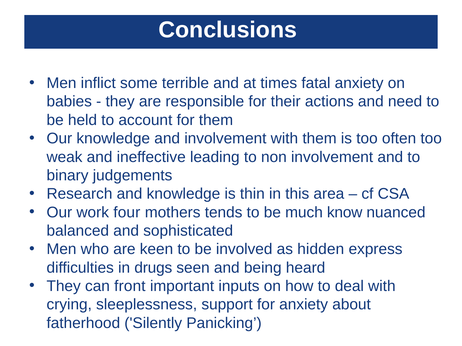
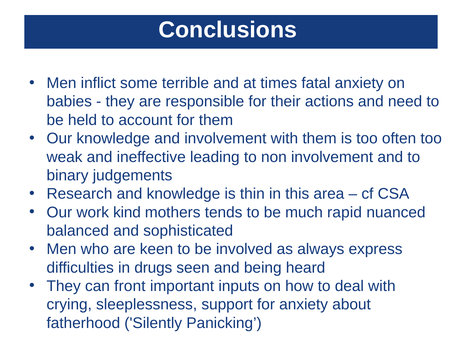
four: four -> kind (127, 213)
know: know -> rapid (345, 213)
hidden: hidden -> always (321, 250)
